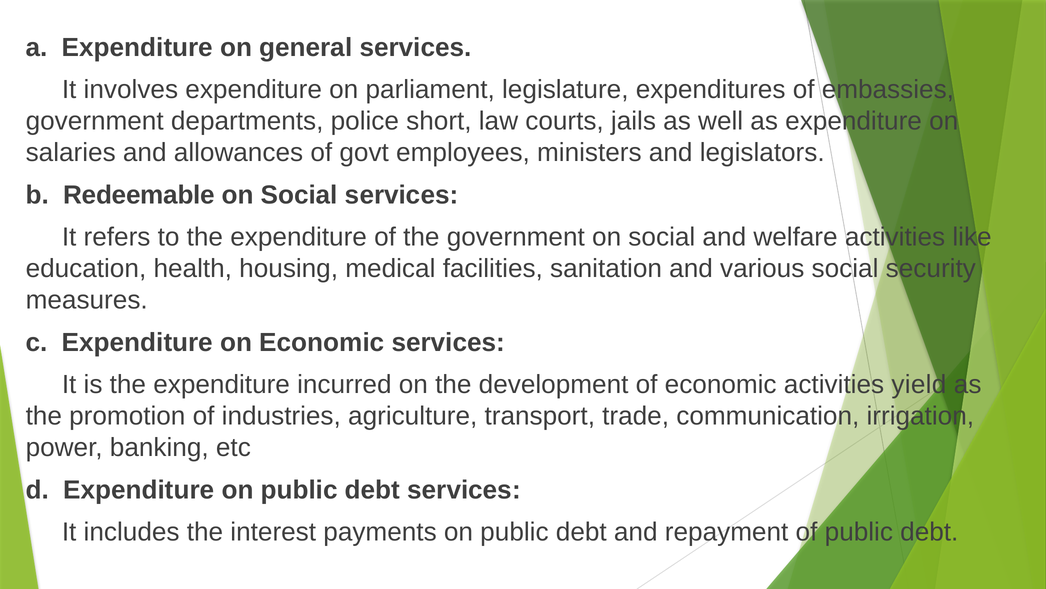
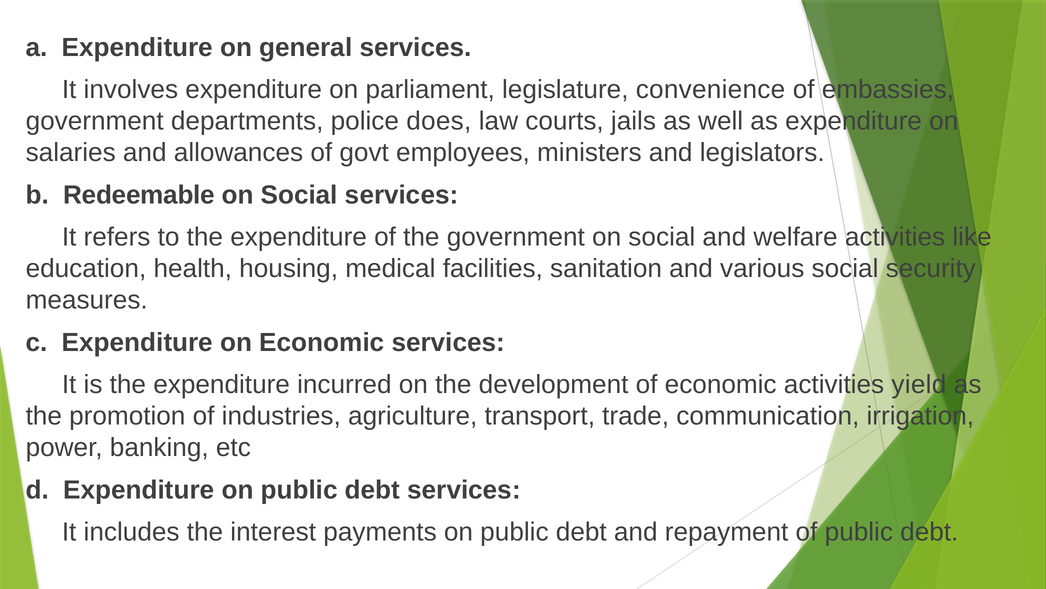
expenditures: expenditures -> convenience (711, 90)
short: short -> does (439, 121)
